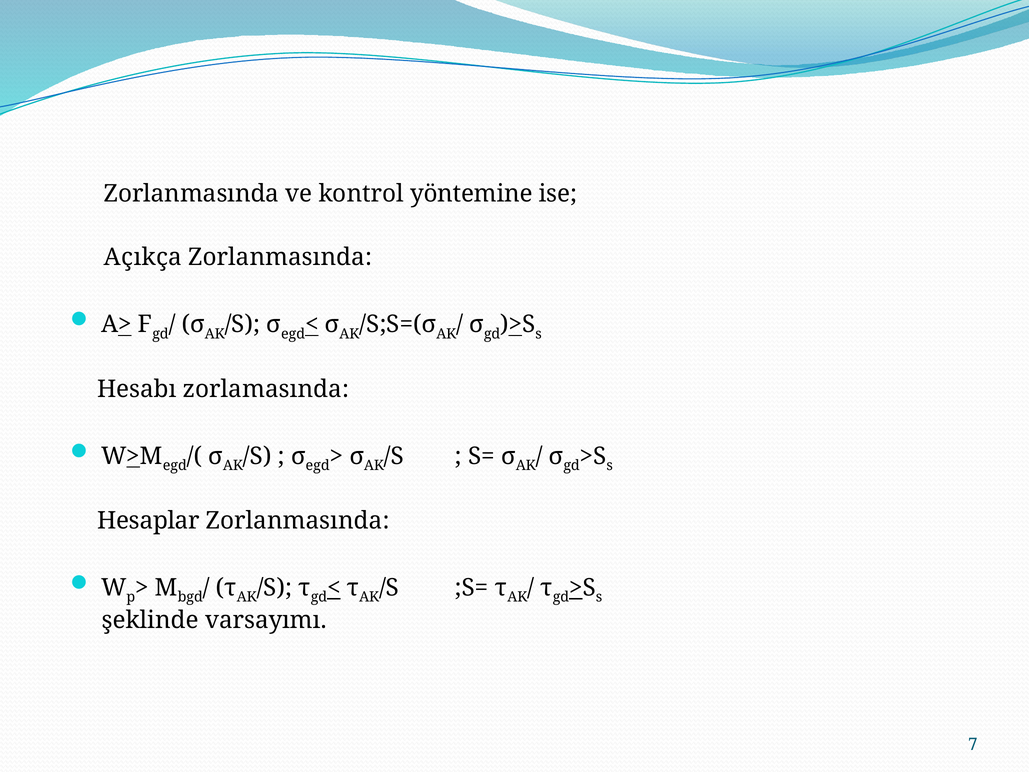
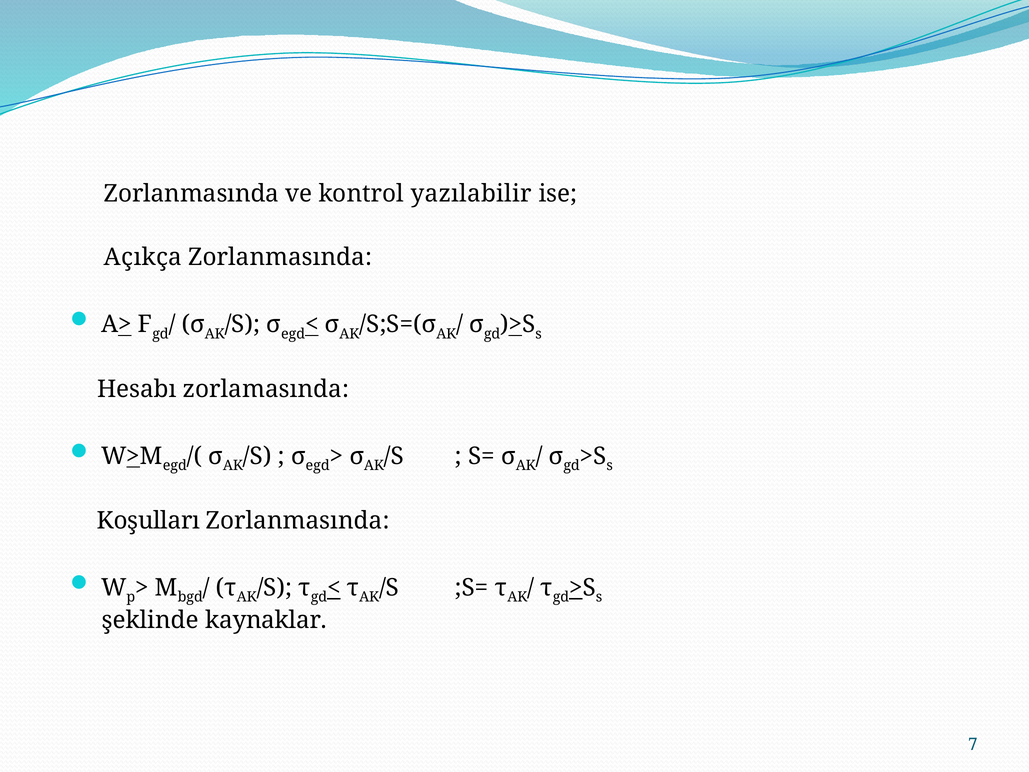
yöntemine: yöntemine -> yazılabilir (471, 193)
Hesaplar: Hesaplar -> Koşulları (148, 521)
varsayımı: varsayımı -> kaynaklar (266, 620)
